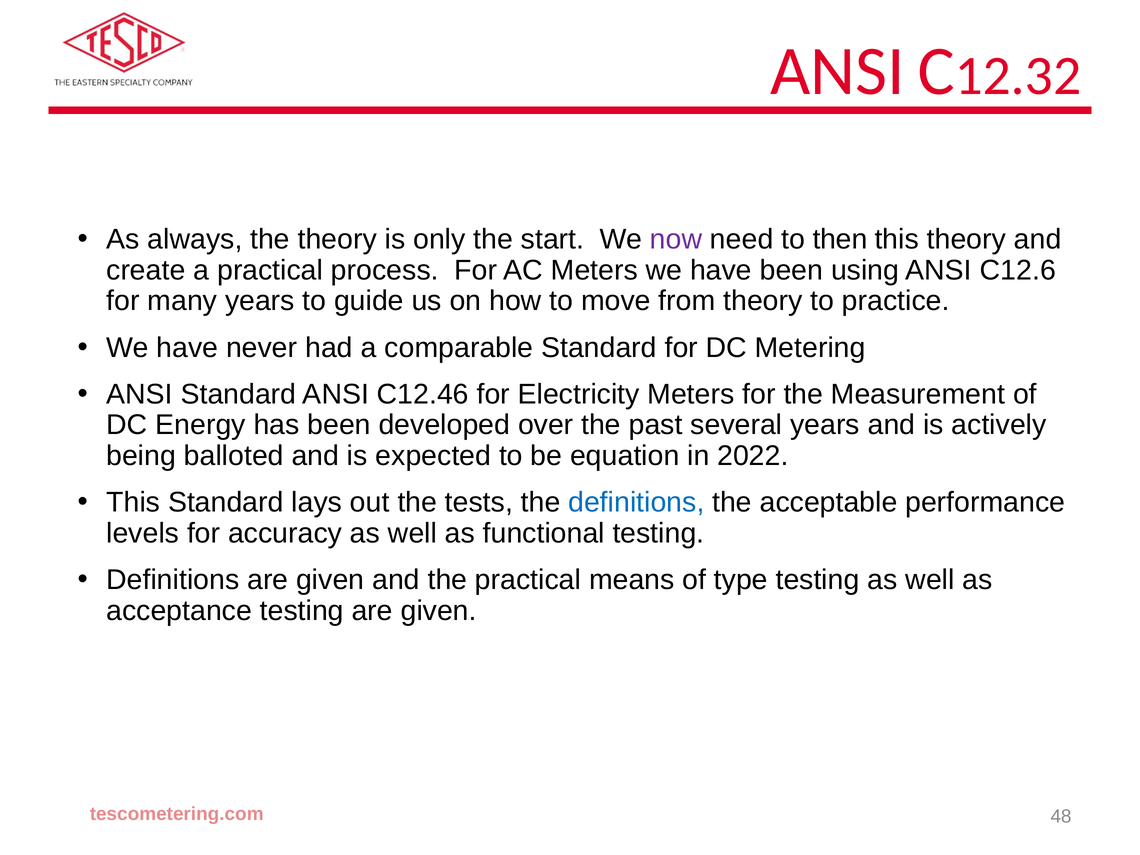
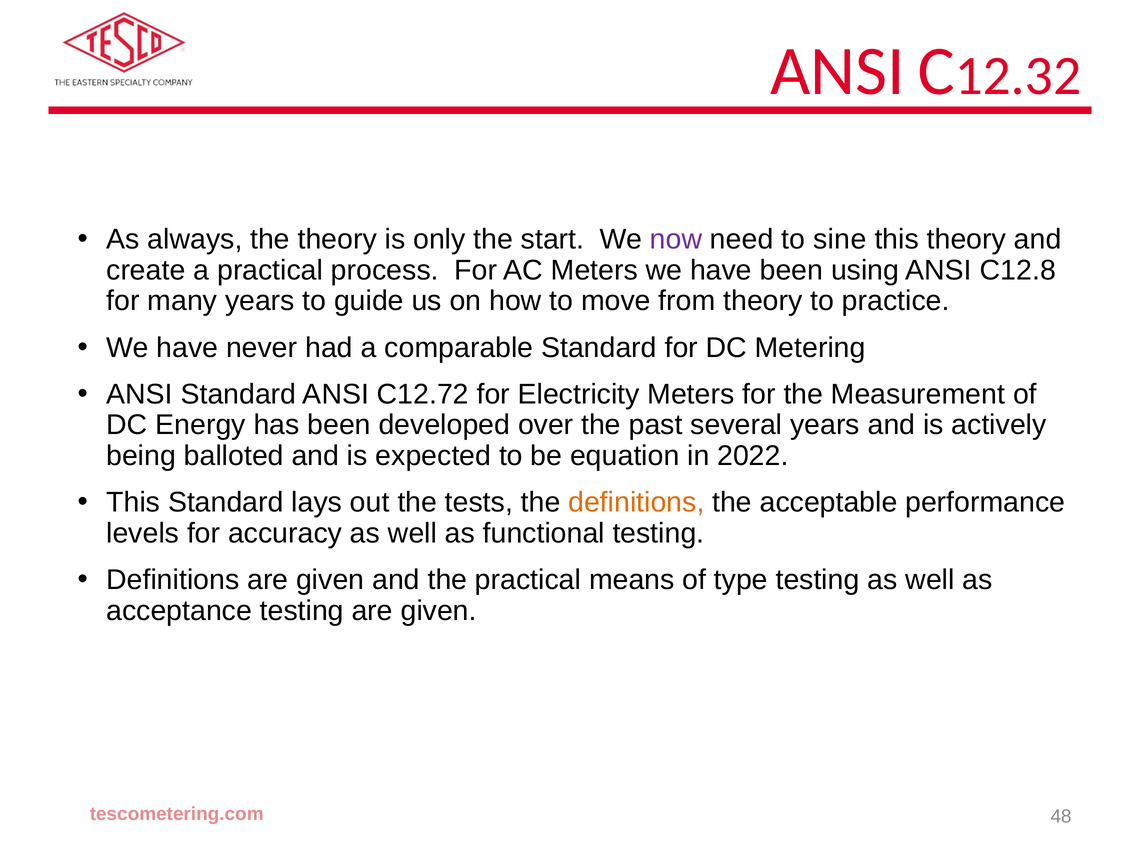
then: then -> sine (840, 239)
C12.6: C12.6 -> C12.8 (1018, 270)
C12.46: C12.46 -> C12.72 (423, 394)
definitions colour: blue -> orange (636, 502)
